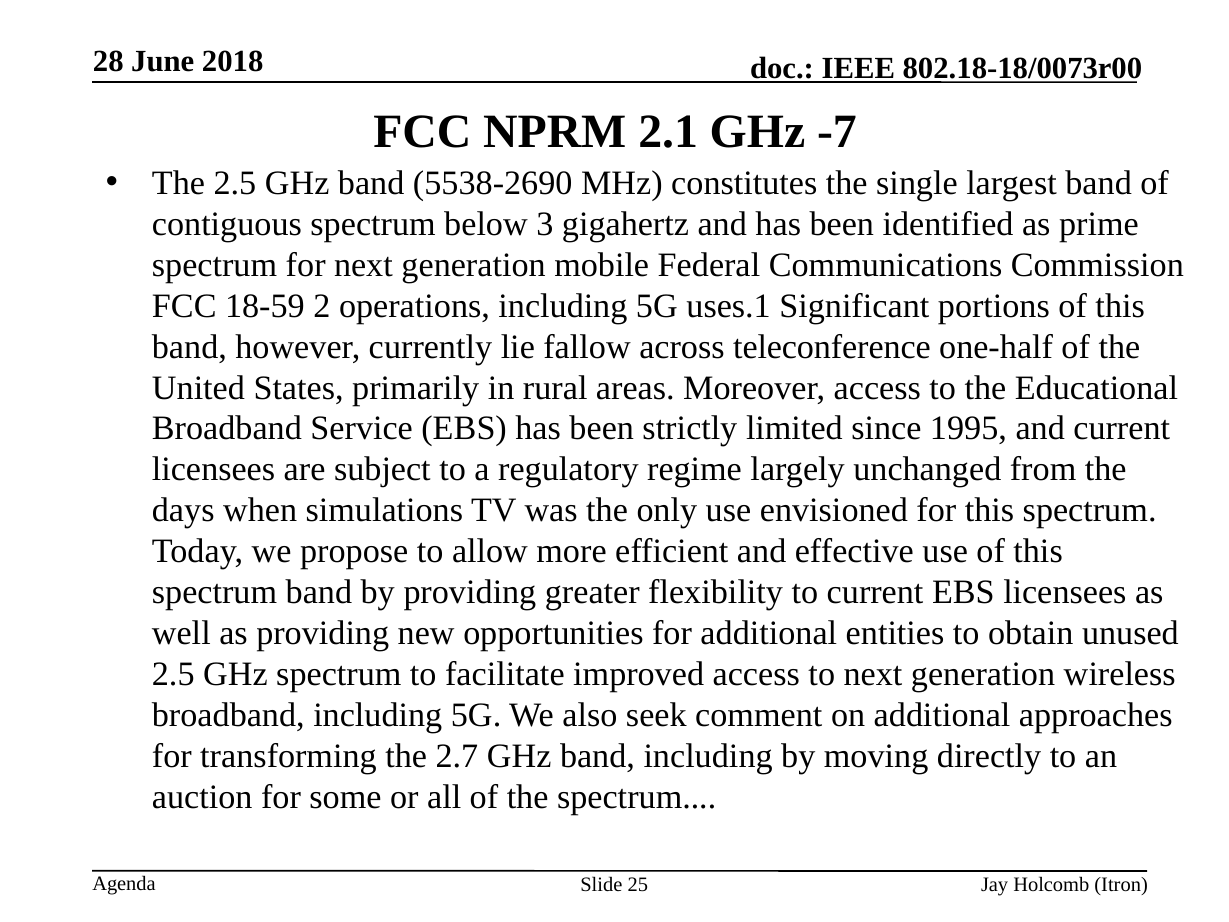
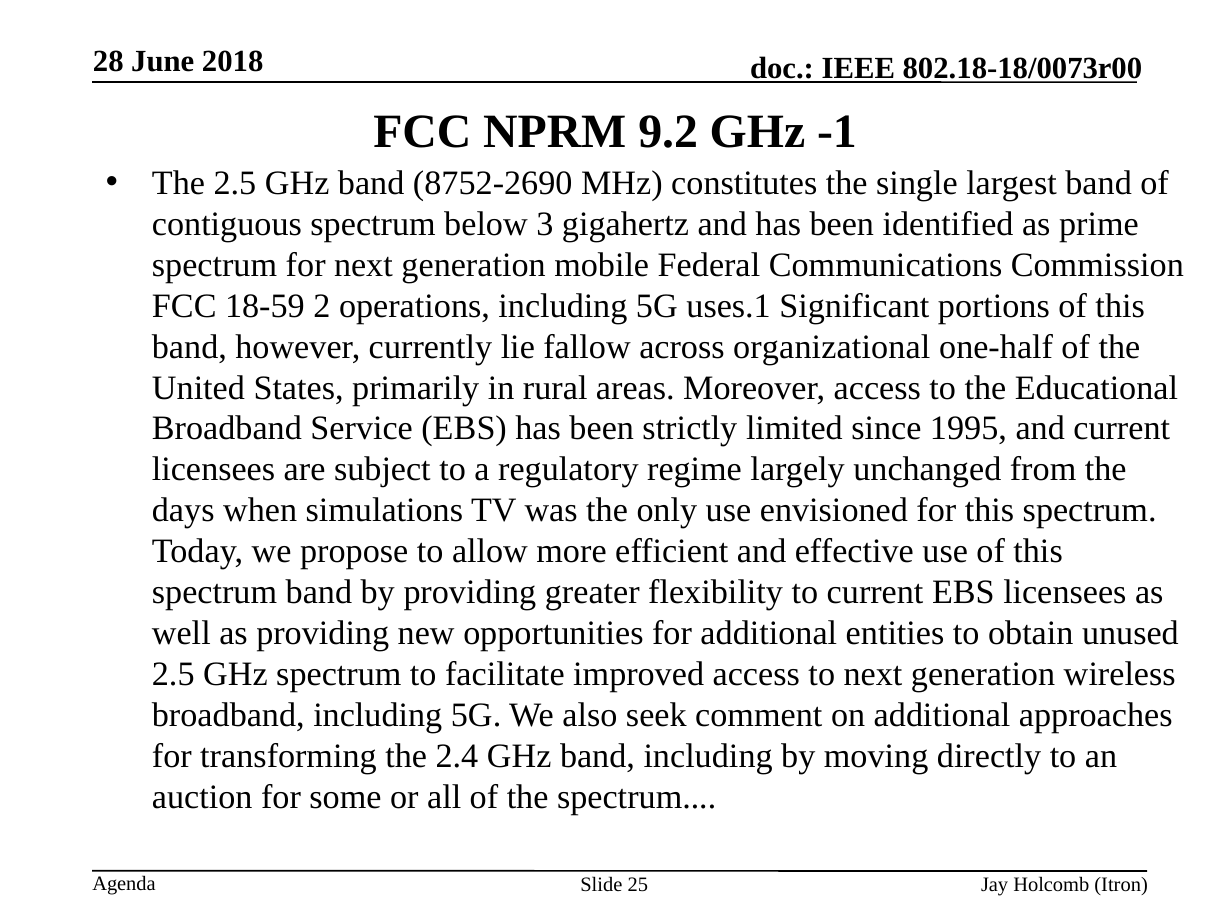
2.1: 2.1 -> 9.2 (668, 132)
-7: -7 -> -1 (837, 132)
5538-2690: 5538-2690 -> 8752-2690 (493, 183)
teleconference: teleconference -> organizational (832, 347)
2.7: 2.7 -> 2.4 (457, 756)
